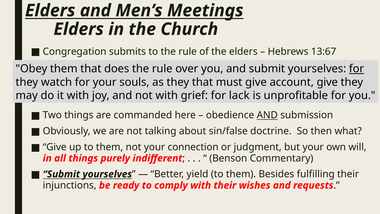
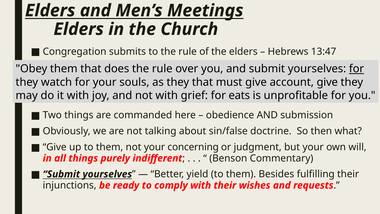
13:67: 13:67 -> 13:47 (324, 51)
lack: lack -> eats (239, 95)
AND underline: present -> none (267, 115)
connection: connection -> concerning (193, 147)
